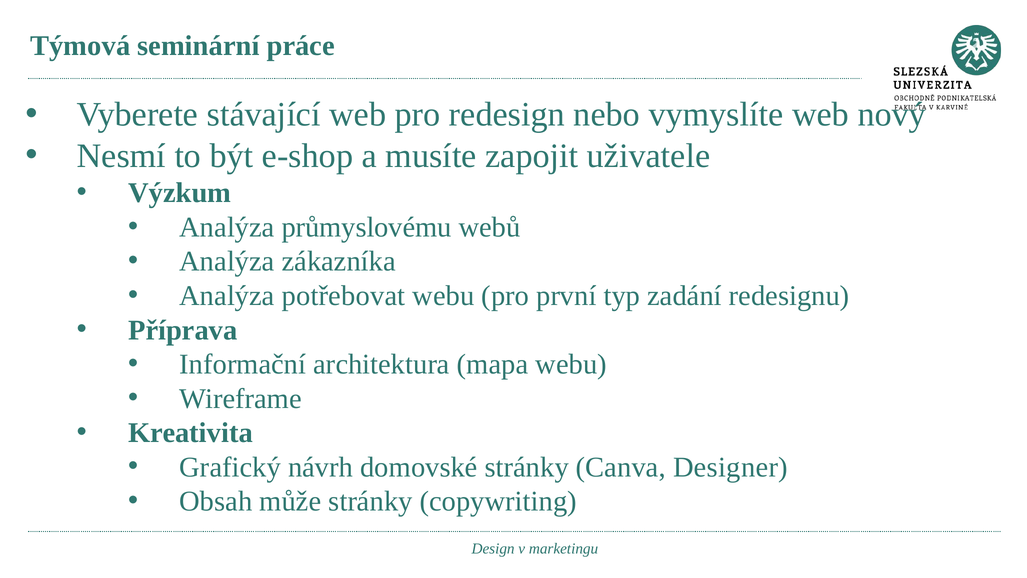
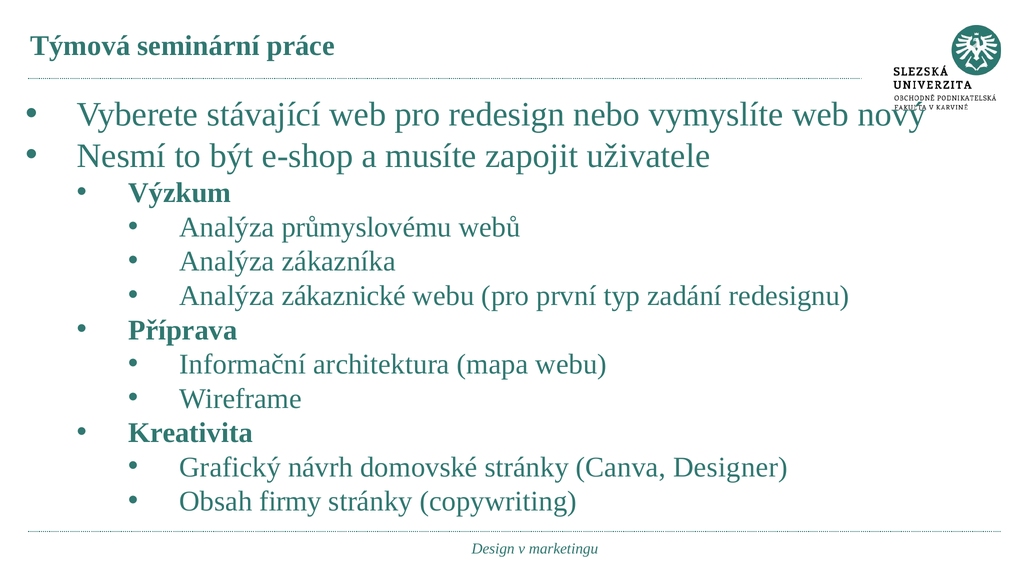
potřebovat: potřebovat -> zákaznické (344, 296)
může: může -> firmy (291, 501)
